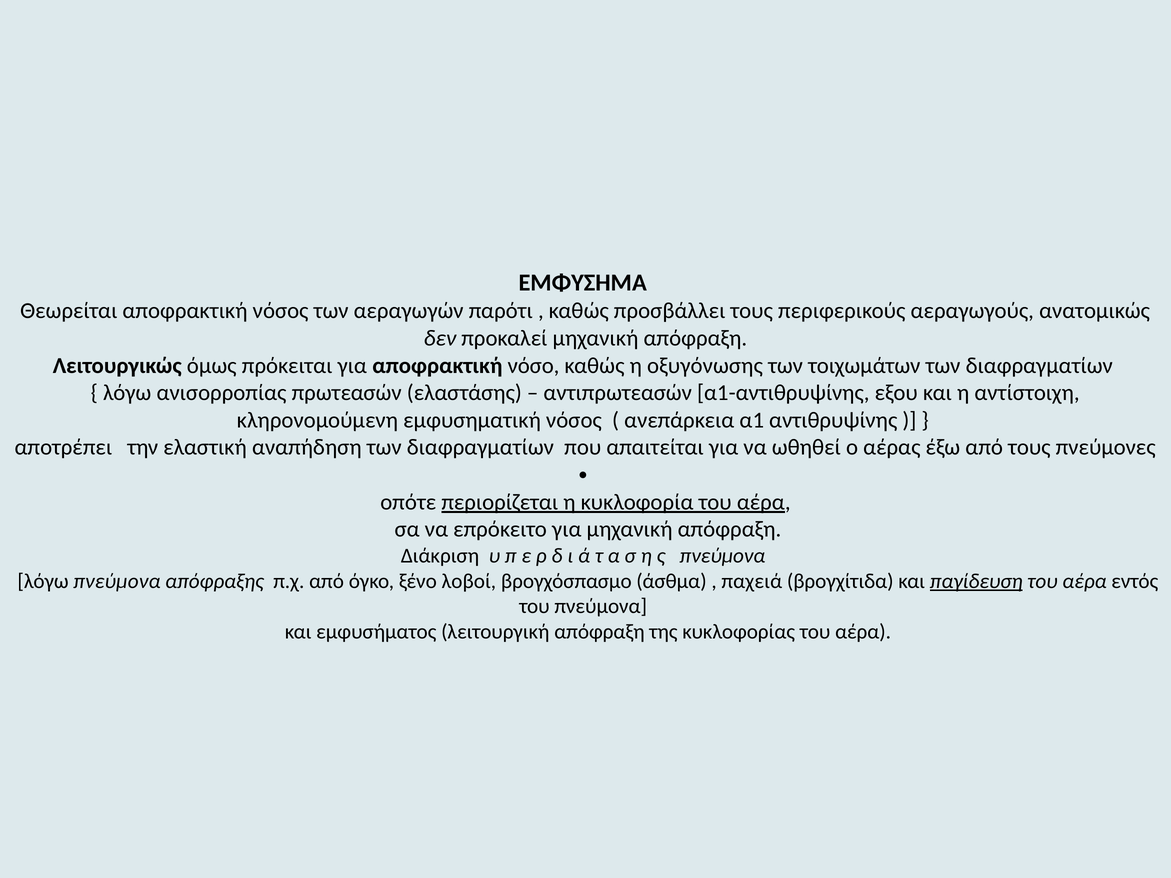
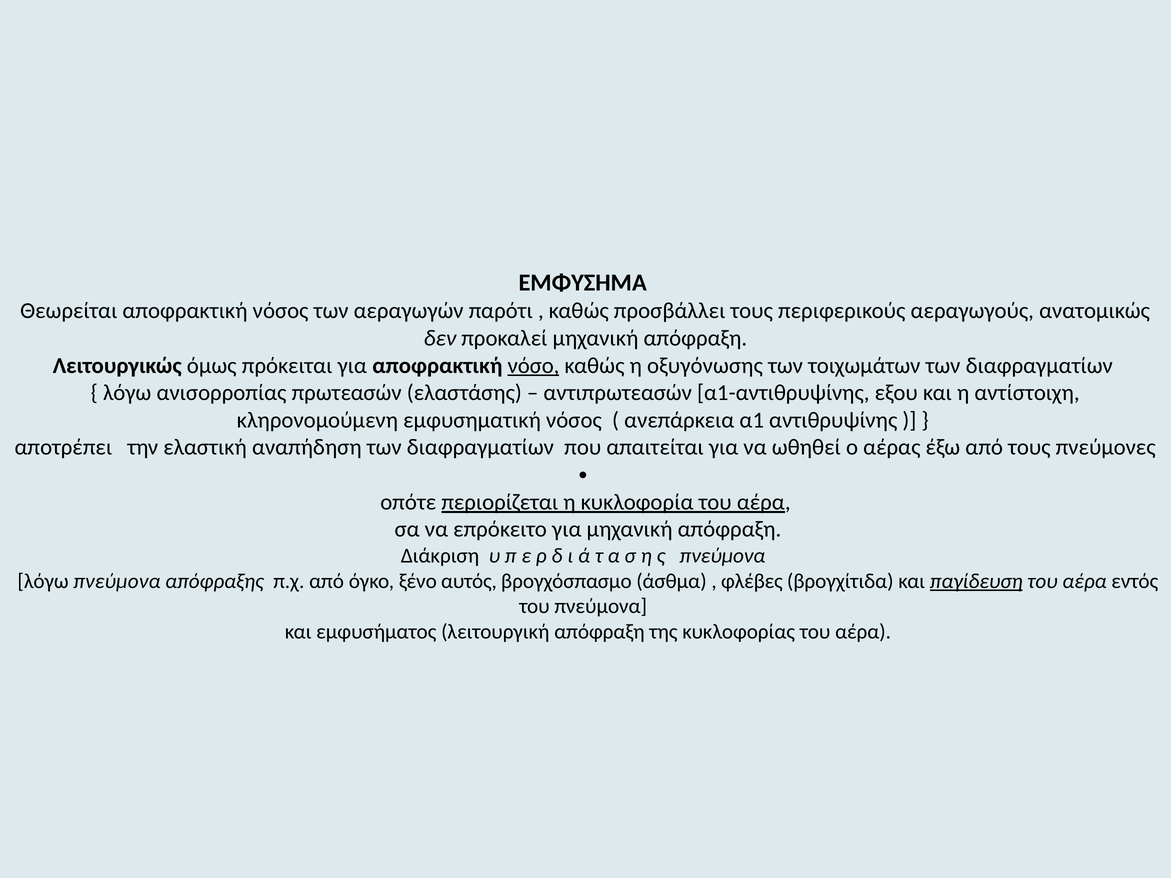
νόσο underline: none -> present (534, 366)
λοβοί: λοβοί -> αυτός (469, 581)
παχειά: παχειά -> φλέβες (752, 581)
